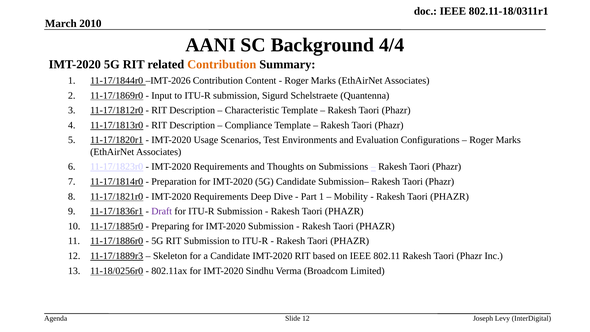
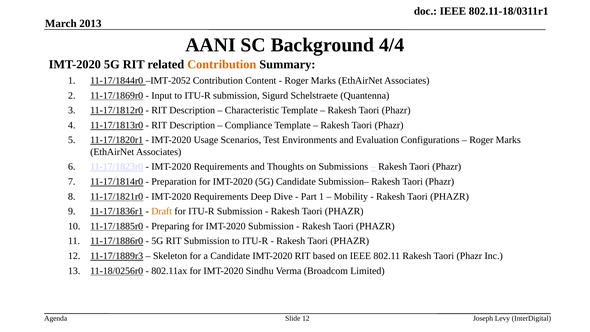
2010: 2010 -> 2013 (90, 23)
IMT-2026: IMT-2026 -> IMT-2052 (168, 81)
Draft colour: purple -> orange (162, 211)
